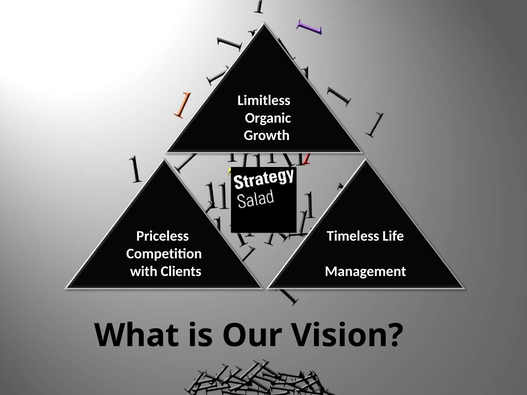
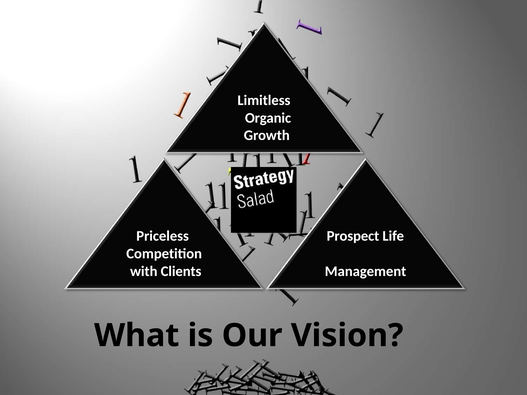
Timeless: Timeless -> Prospect (353, 236)
